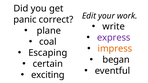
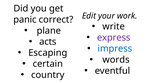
coal: coal -> acts (48, 42)
impress colour: orange -> blue (115, 49)
began: began -> words (116, 60)
exciting: exciting -> country (48, 75)
